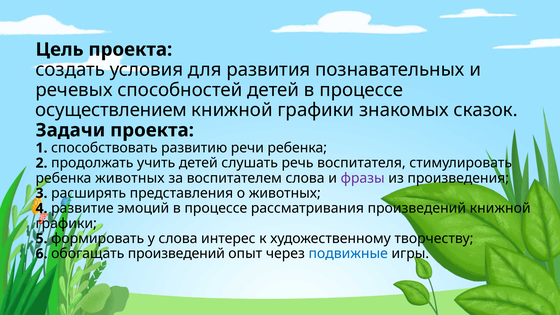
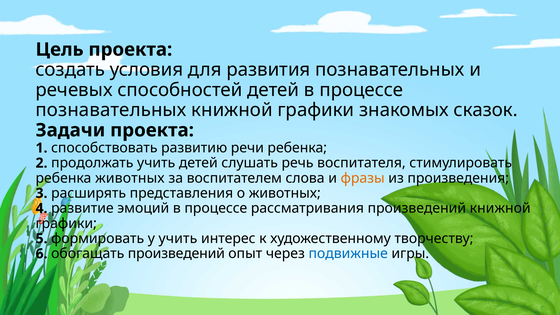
осуществлением: осуществлением -> познавательных (111, 110)
фразы colour: purple -> orange (363, 178)
у слова: слова -> учить (178, 239)
